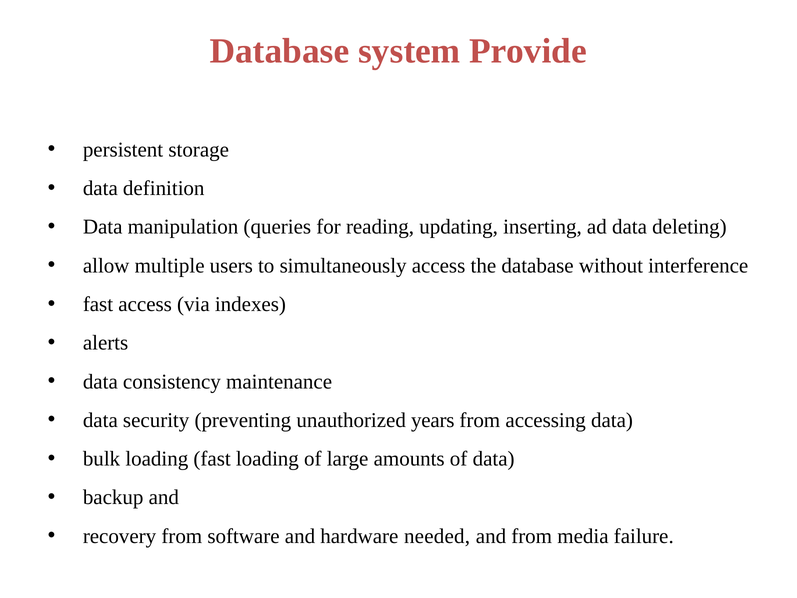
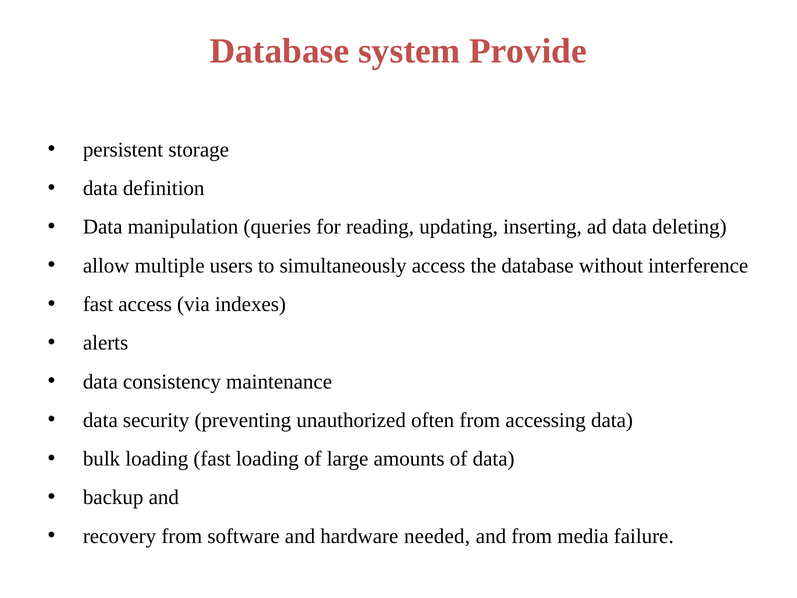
years: years -> often (433, 420)
